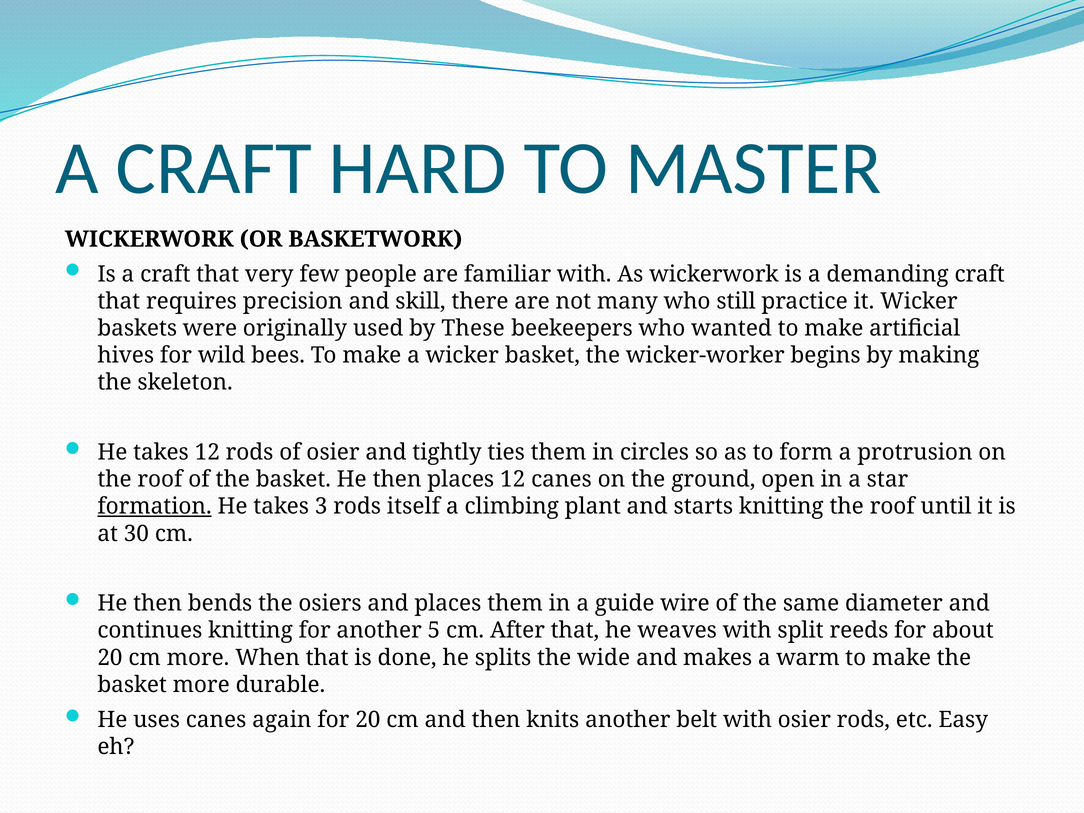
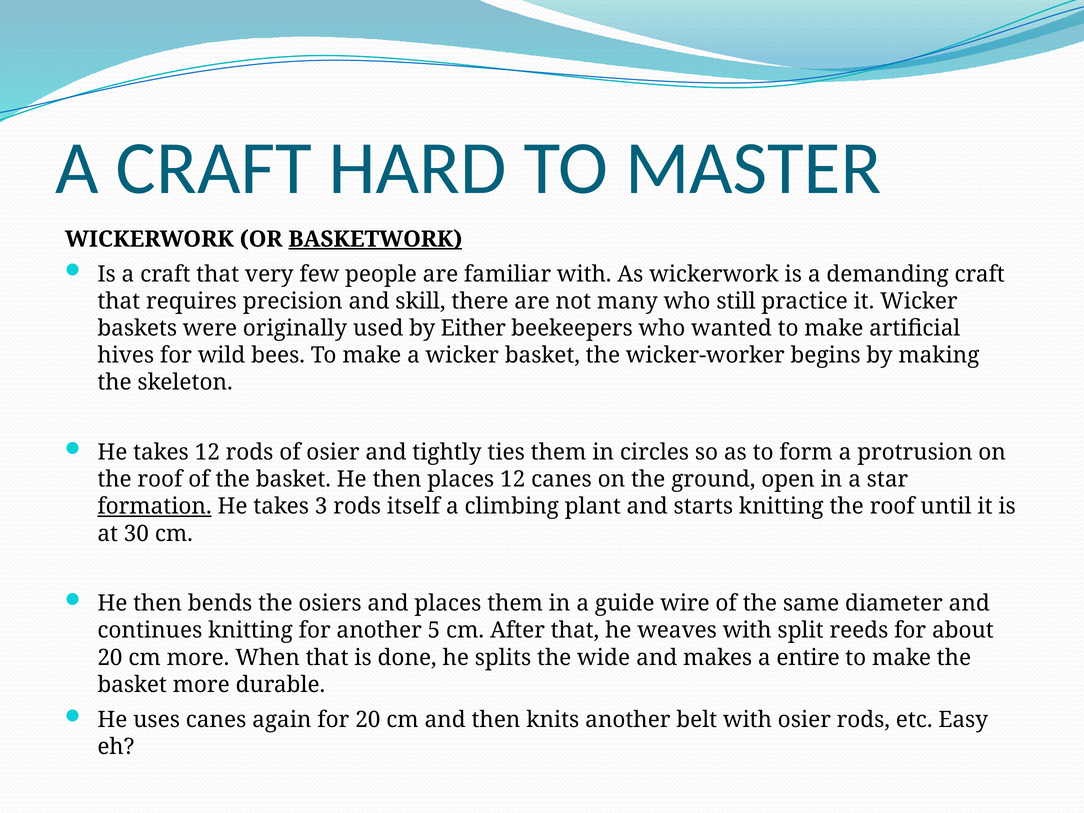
BASKETWORK underline: none -> present (375, 239)
These: These -> Either (473, 328)
warm: warm -> entire (808, 658)
